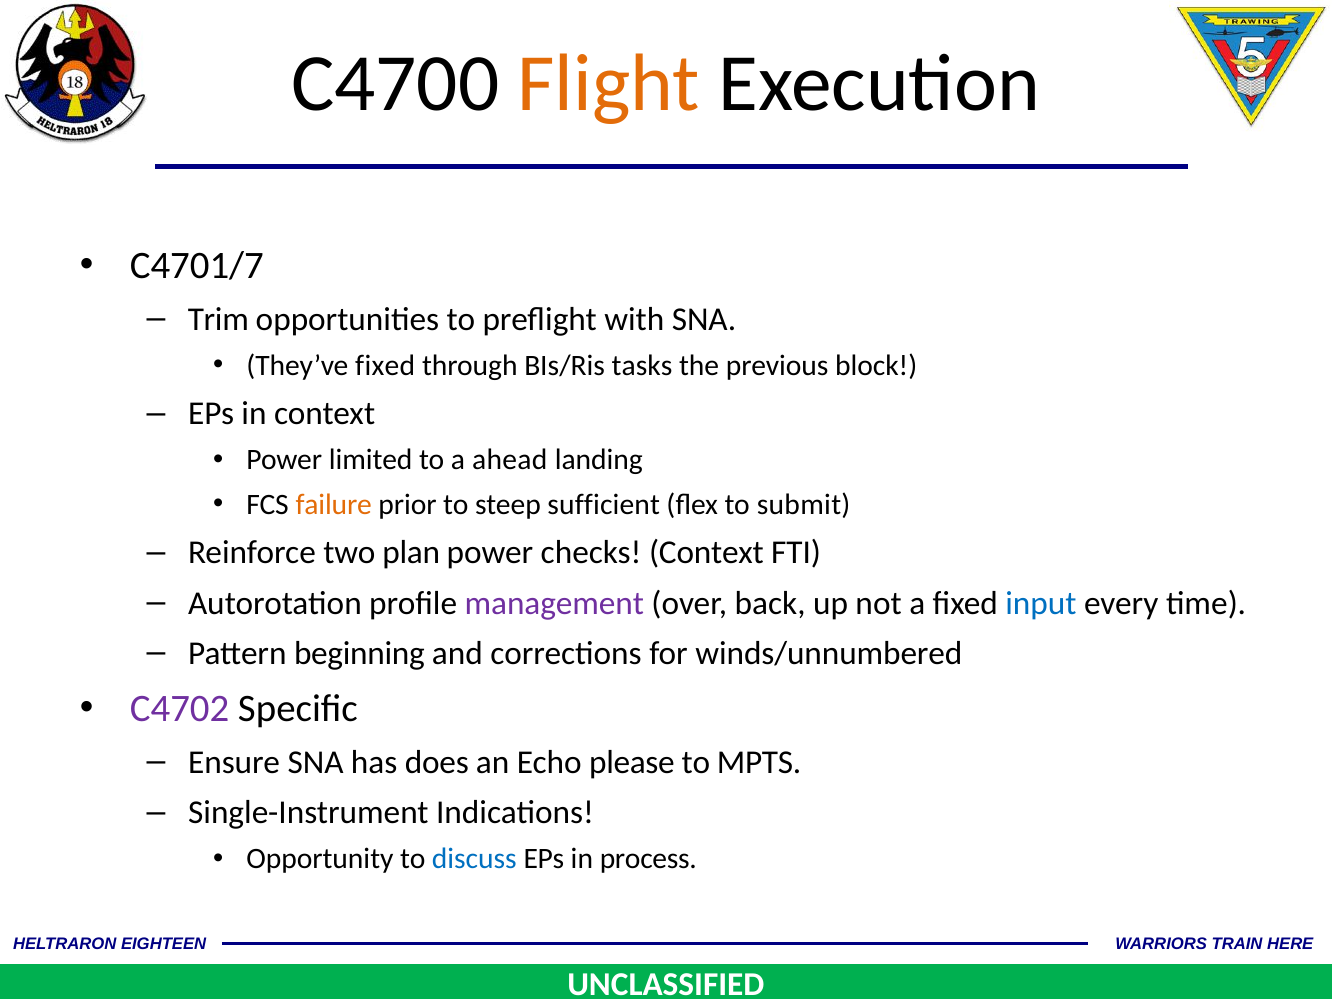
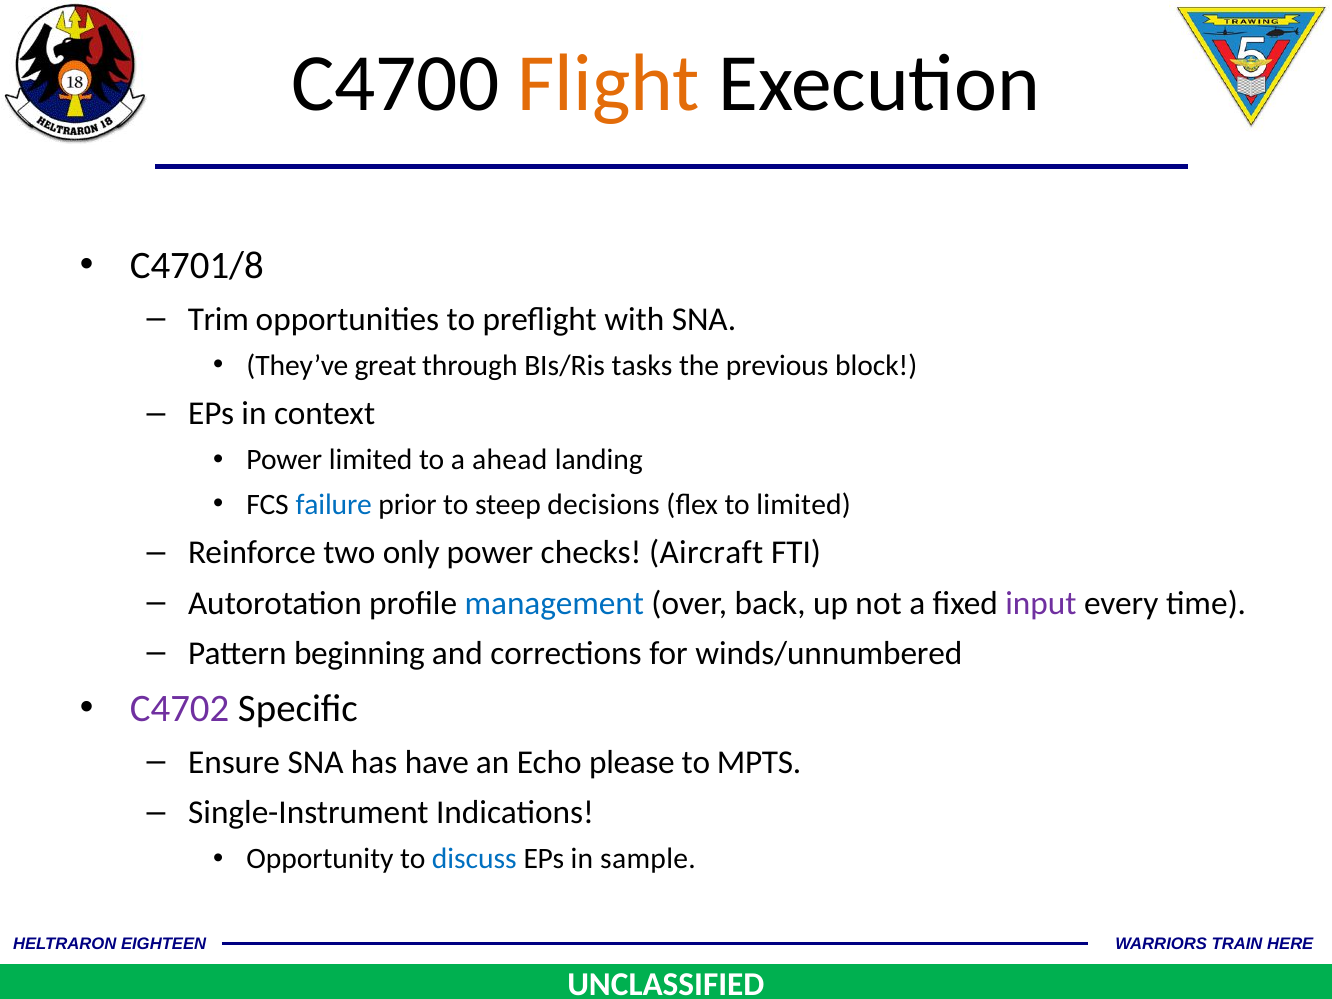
C4701/7: C4701/7 -> C4701/8 (197, 266)
They’ve fixed: fixed -> great (386, 365)
failure colour: orange -> blue (334, 504)
sufficient: sufficient -> decisions (604, 504)
to submit: submit -> limited (804, 504)
plan: plan -> only (411, 553)
checks Context: Context -> Aircraft (706, 553)
management colour: purple -> blue (554, 603)
input colour: blue -> purple (1041, 603)
does: does -> have (437, 762)
process: process -> sample (648, 859)
